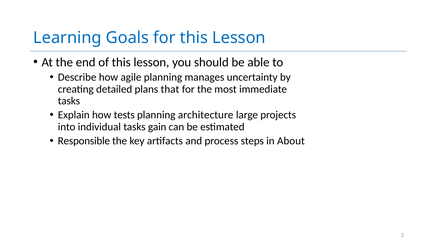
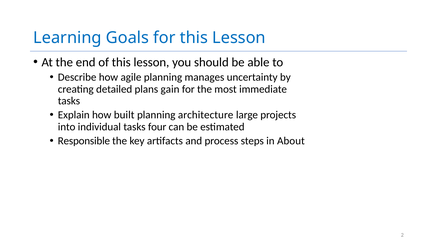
that: that -> gain (170, 89)
tests: tests -> built (124, 115)
gain: gain -> four (157, 127)
